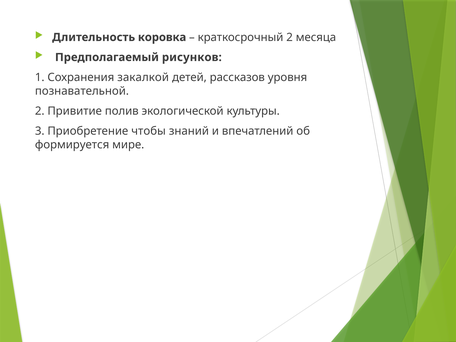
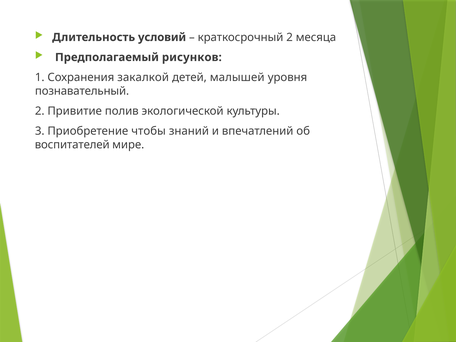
коровка: коровка -> условий (162, 37)
рассказов: рассказов -> малышей (237, 77)
познавательной: познавательной -> познавательный (82, 91)
формируется: формируется -> воспитателей (72, 145)
